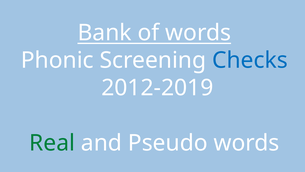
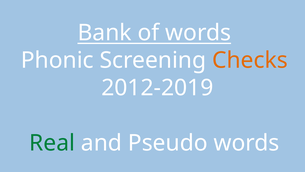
Checks colour: blue -> orange (250, 60)
